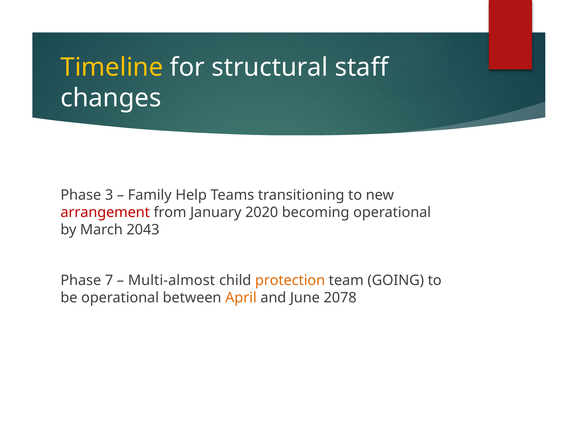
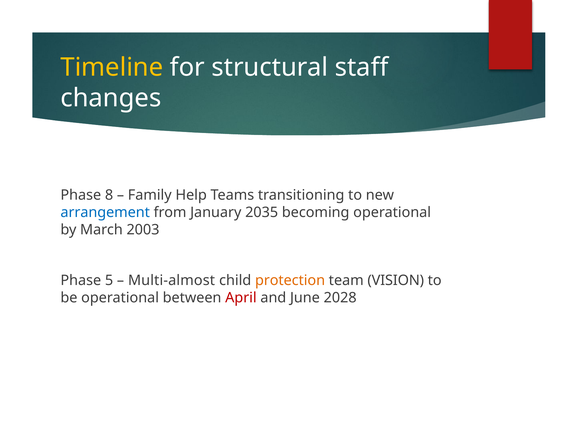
3: 3 -> 8 (109, 195)
arrangement colour: red -> blue (105, 212)
2020: 2020 -> 2035 (262, 212)
2043: 2043 -> 2003 (143, 230)
7: 7 -> 5 (109, 280)
GOING: GOING -> VISION (396, 280)
April colour: orange -> red (241, 298)
2078: 2078 -> 2028 (340, 298)
